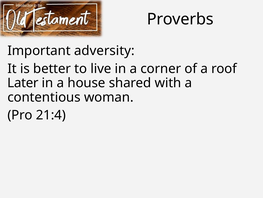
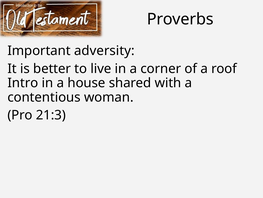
Later: Later -> Intro (23, 83)
21:4: 21:4 -> 21:3 (51, 115)
